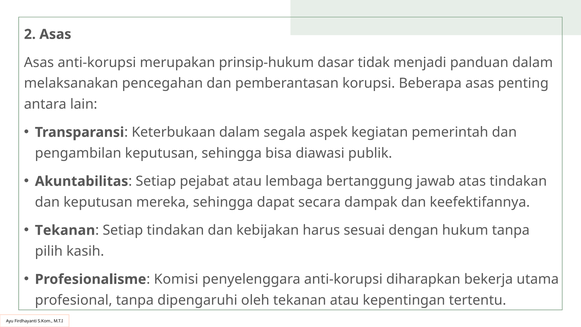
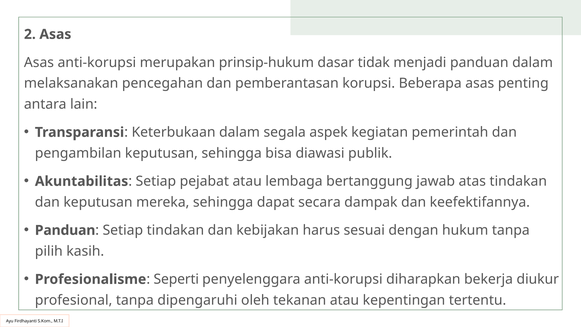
Tekanan: Tekanan -> Panduan (65, 230)
Komisi: Komisi -> Seperti (176, 279)
utama: utama -> diukur (538, 279)
